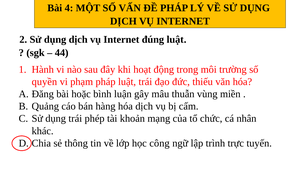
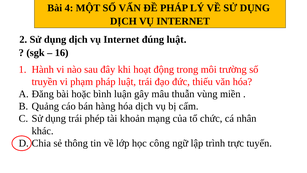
44: 44 -> 16 (62, 53)
quyền: quyền -> truyền (45, 82)
